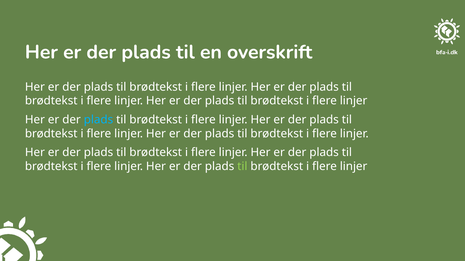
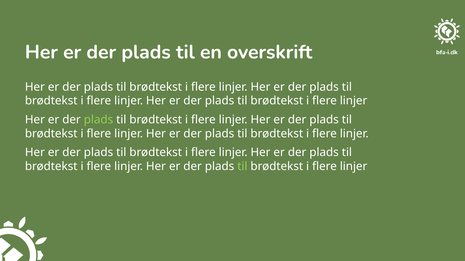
plads colour: light blue -> light green (98, 120)
